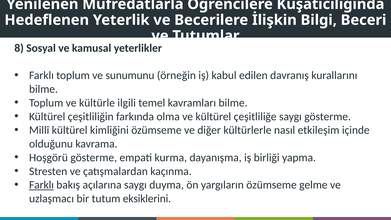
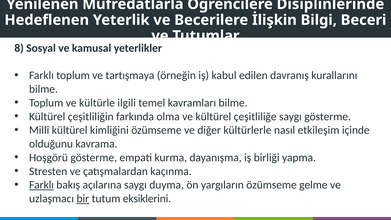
Kuşatıcılığında: Kuşatıcılığında -> Disiplinlerinde (330, 4)
sunumunu: sunumunu -> tartışmaya (130, 75)
bir underline: none -> present (83, 199)
